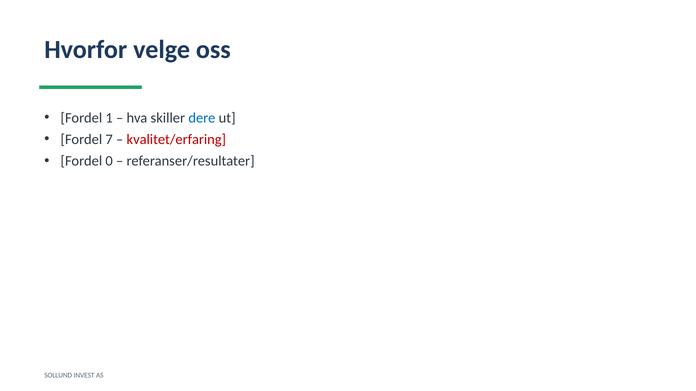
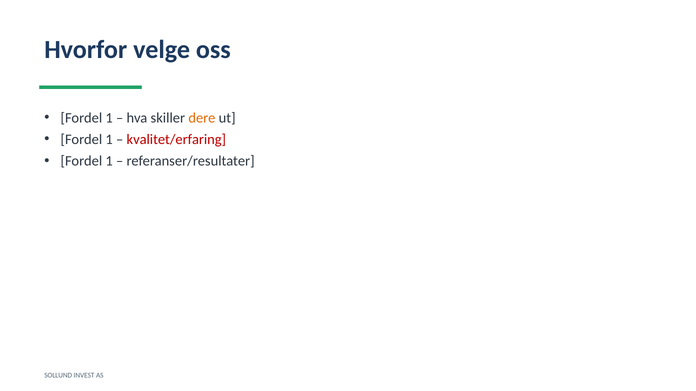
dere colour: blue -> orange (202, 118)
7: 7 -> 1 (109, 140)
0: 0 -> 1 (109, 161)
